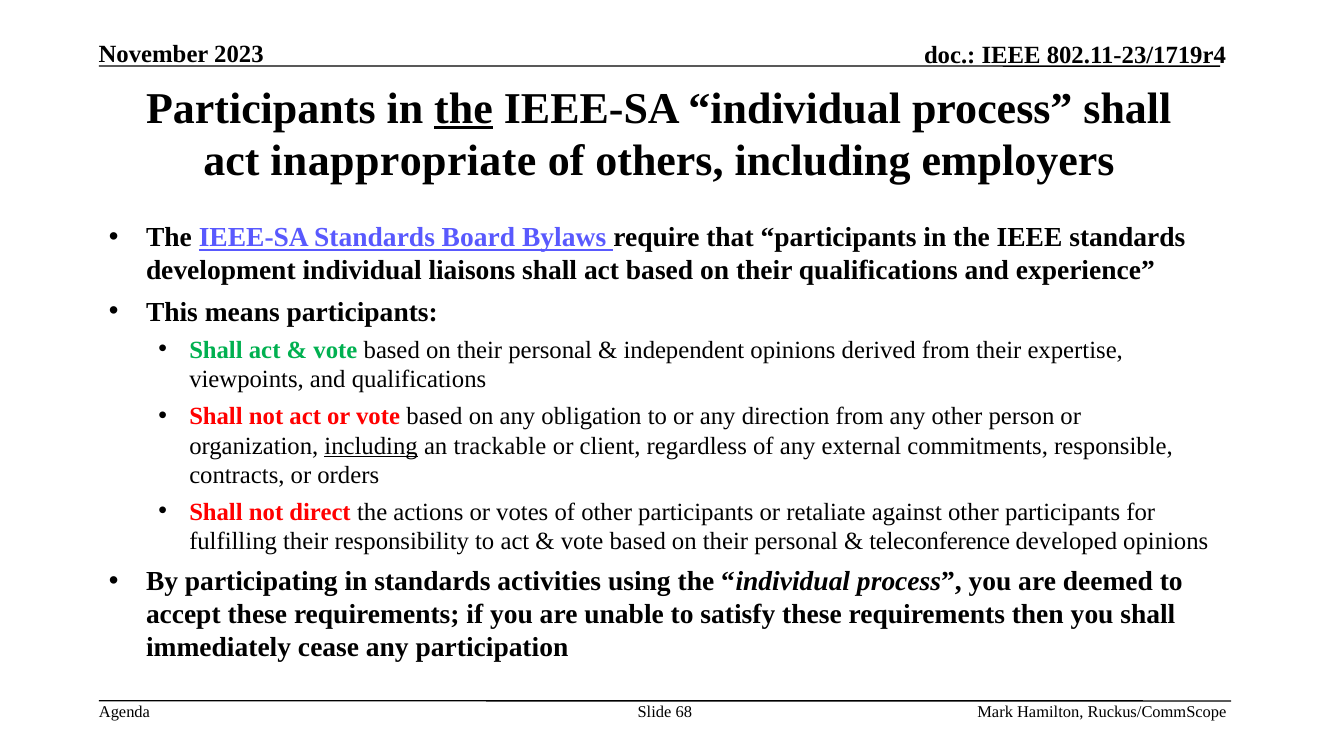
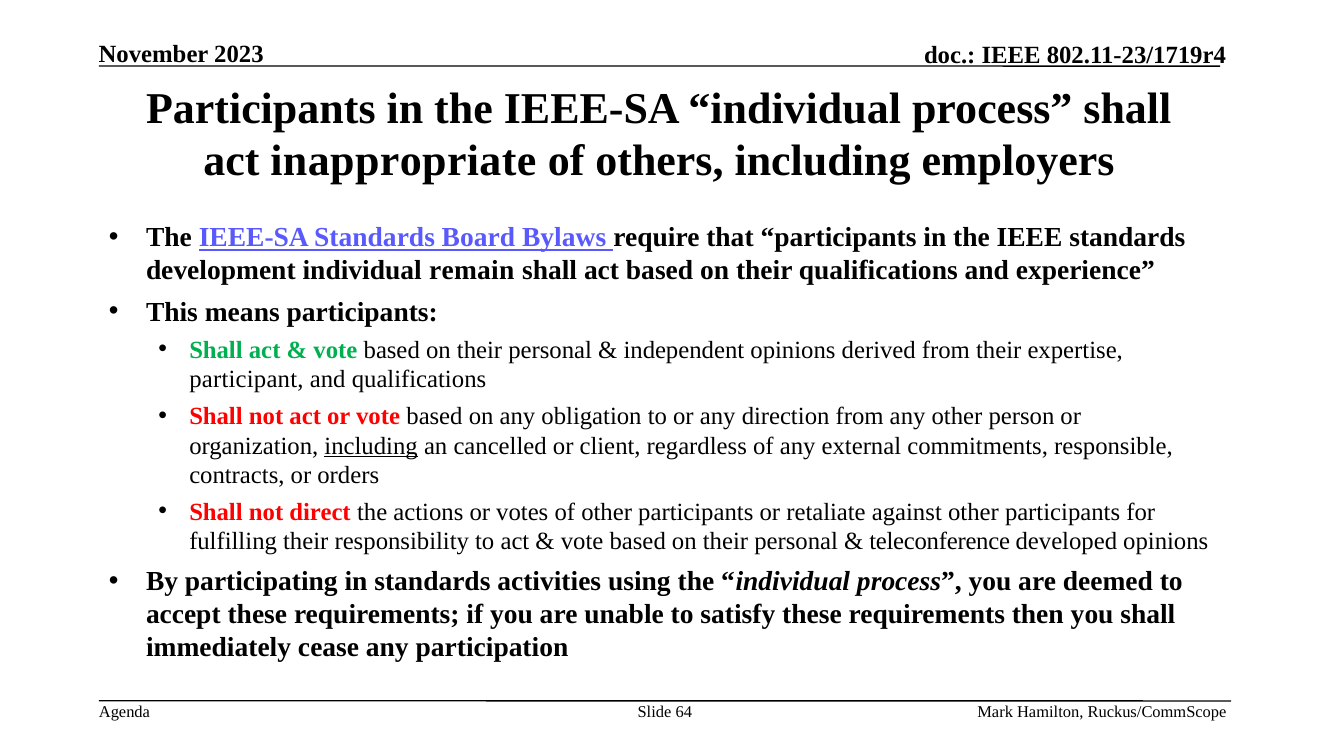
the underline: present -> none (463, 108)
liaisons: liaisons -> remain (472, 271)
viewpoints: viewpoints -> participant (246, 380)
trackable: trackable -> cancelled (500, 446)
68: 68 -> 64 (684, 712)
